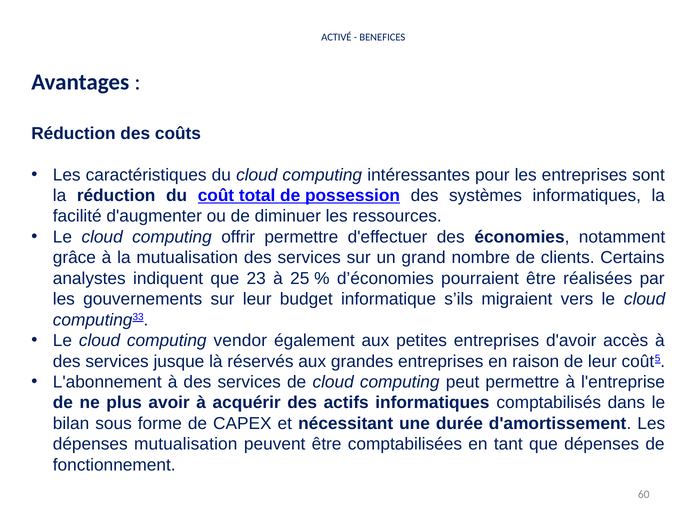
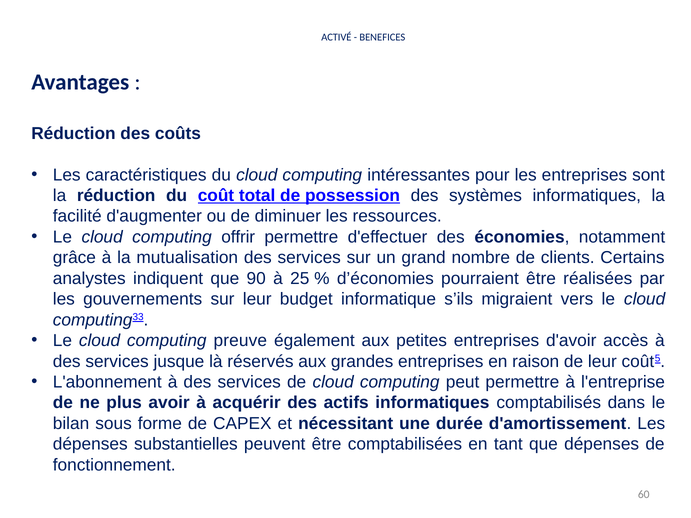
23: 23 -> 90 (256, 279)
vendor: vendor -> preuve (240, 341)
dépenses mutualisation: mutualisation -> substantielles (186, 444)
